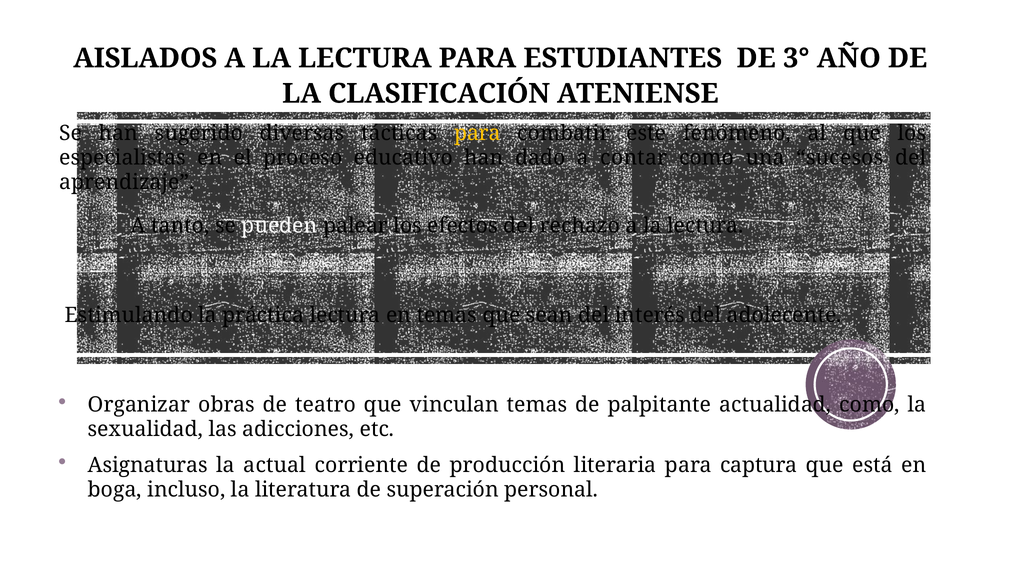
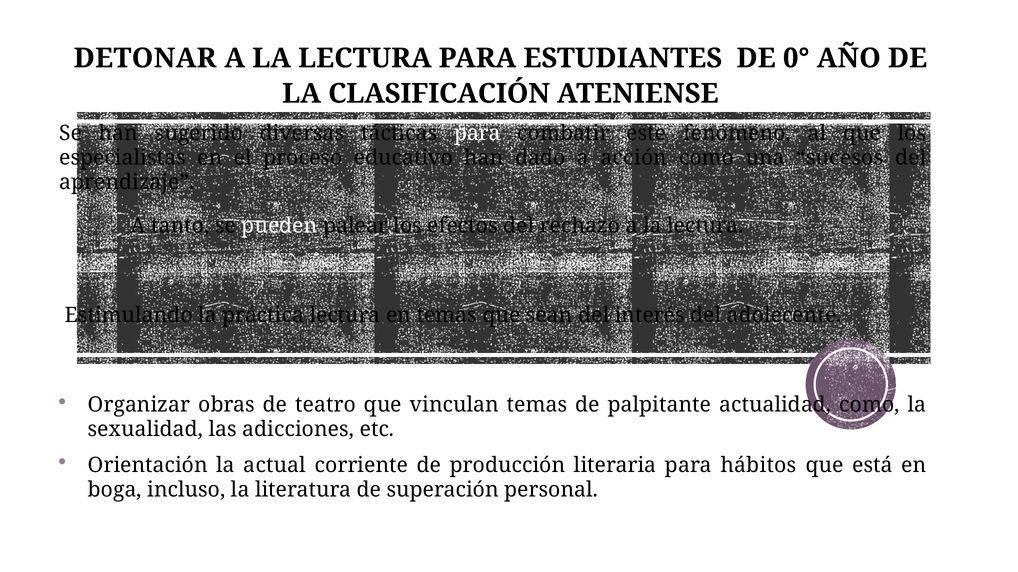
AISLADOS: AISLADOS -> DETONAR (145, 58)
3°: 3° -> 0° (796, 58)
para colour: yellow -> white (477, 133)
contar: contar -> acción (634, 158)
Asignaturas: Asignaturas -> Orientación (148, 466)
captura: captura -> hábitos (759, 466)
